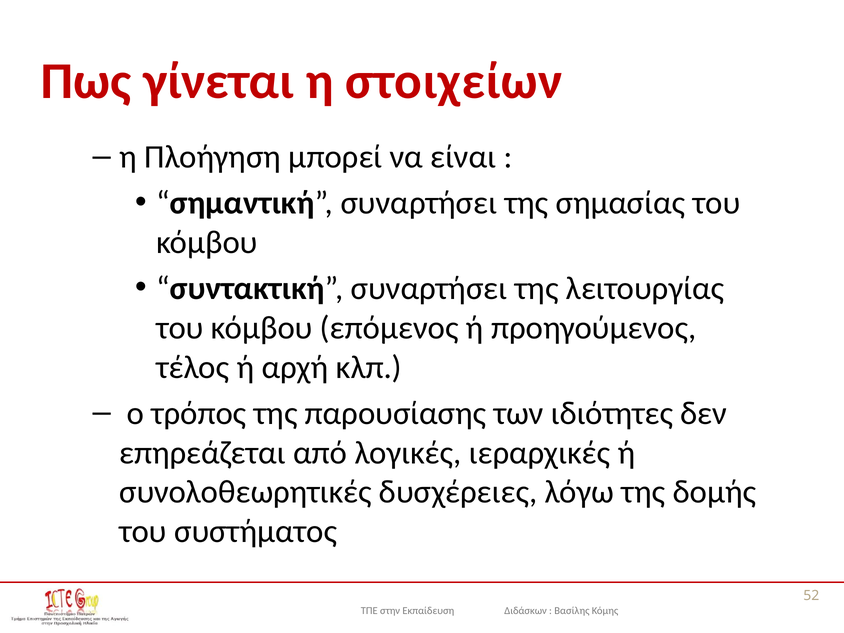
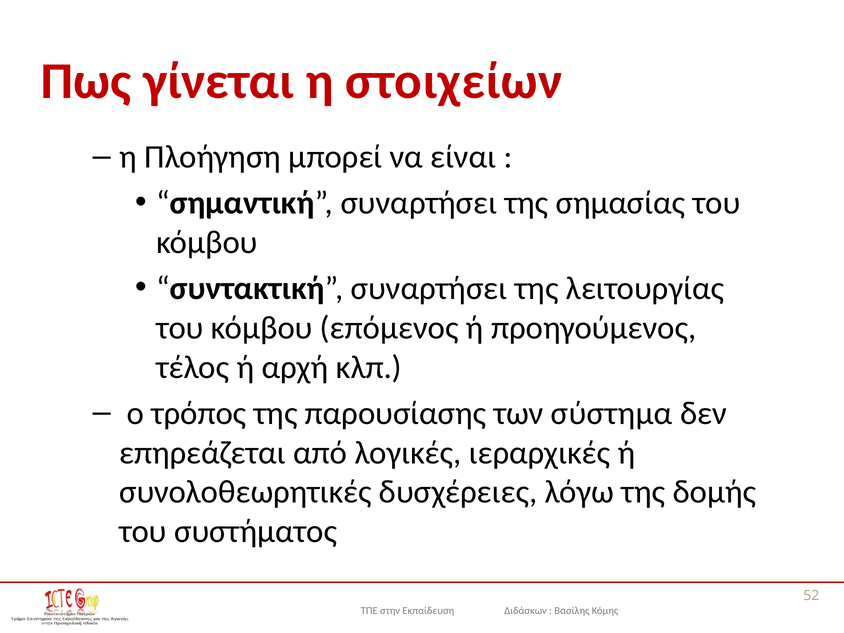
ιδιότητες: ιδιότητες -> σύστημα (612, 413)
